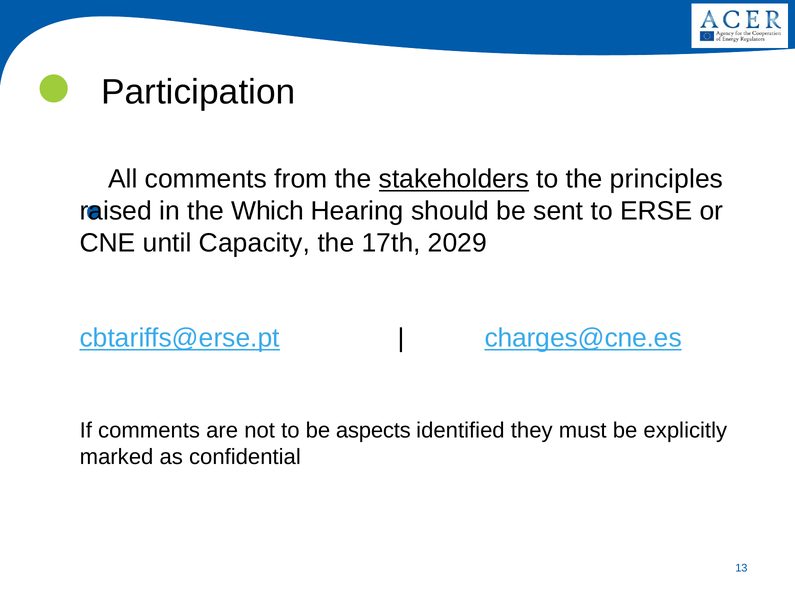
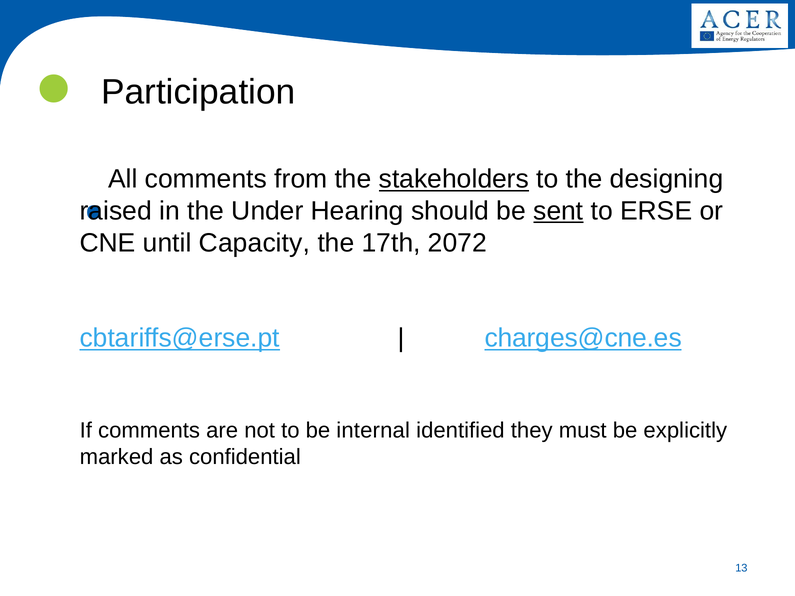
principles: principles -> designing (667, 179)
Which: Which -> Under (267, 211)
sent underline: none -> present (558, 211)
2029: 2029 -> 2072 (457, 243)
aspects: aspects -> internal (373, 431)
